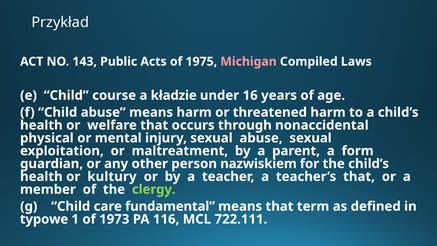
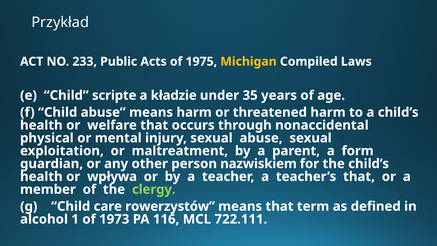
143: 143 -> 233 (85, 61)
Michigan colour: pink -> yellow (249, 61)
course: course -> scripte (114, 95)
16: 16 -> 35 (250, 95)
kultury: kultury -> wpływa (112, 176)
fundamental: fundamental -> rowerzystów (170, 206)
typowe: typowe -> alcohol (44, 219)
